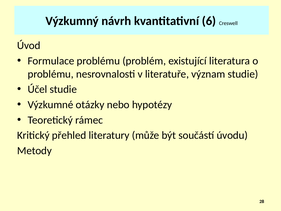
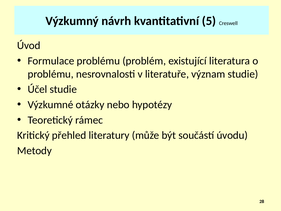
6: 6 -> 5 (209, 21)
